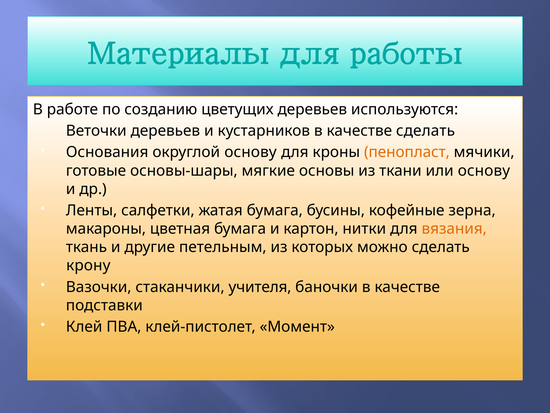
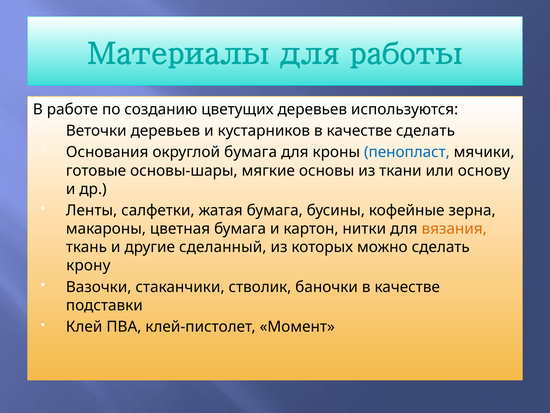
округлой основу: основу -> бумага (251, 152)
пенопласт colour: orange -> blue (407, 152)
петельным: петельным -> сделанный (223, 247)
учителя: учителя -> стволик (260, 287)
